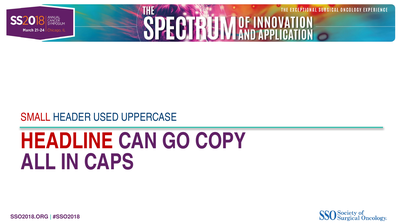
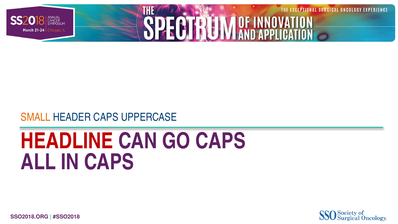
SMALL colour: red -> orange (36, 117)
HEADER USED: USED -> CAPS (106, 117)
GO COPY: COPY -> CAPS (220, 141)
